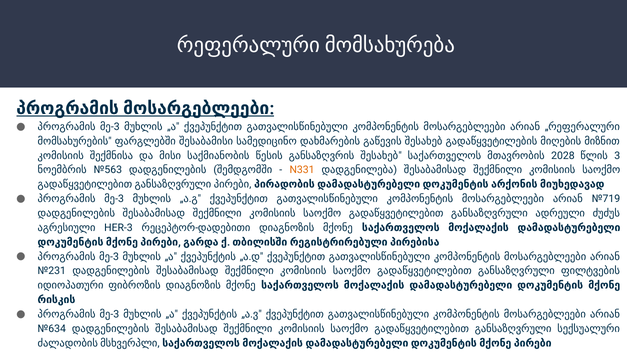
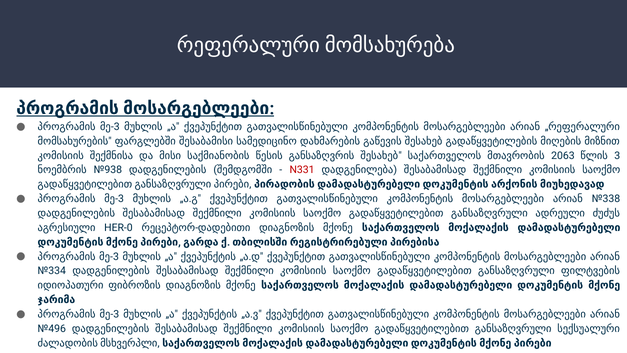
2028: 2028 -> 2063 (563, 155)
N331 colour: orange -> red (302, 170)
№563: №563 -> №938 (108, 170)
№719: №719 -> №338 (606, 199)
HER-3: HER-3 -> HER-0 (118, 228)
№231: №231 -> №334 (52, 271)
რისკის: რისკის -> ჯარიმა (56, 300)
№634: №634 -> №496 (52, 328)
